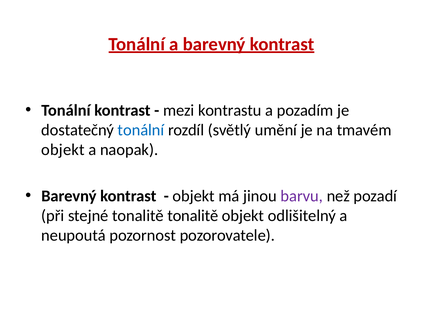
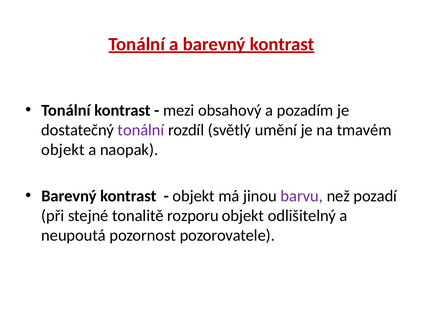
kontrastu: kontrastu -> obsahový (230, 110)
tonální colour: blue -> purple (141, 130)
tonalitě tonalitě: tonalitě -> rozporu (193, 215)
